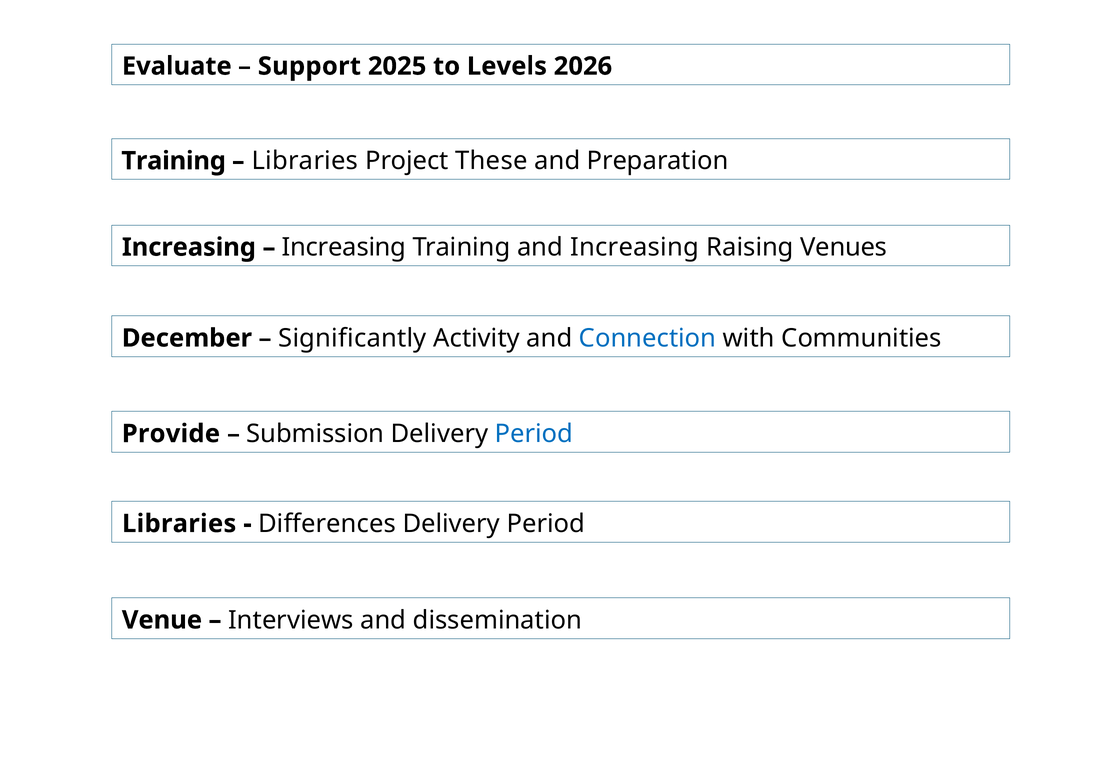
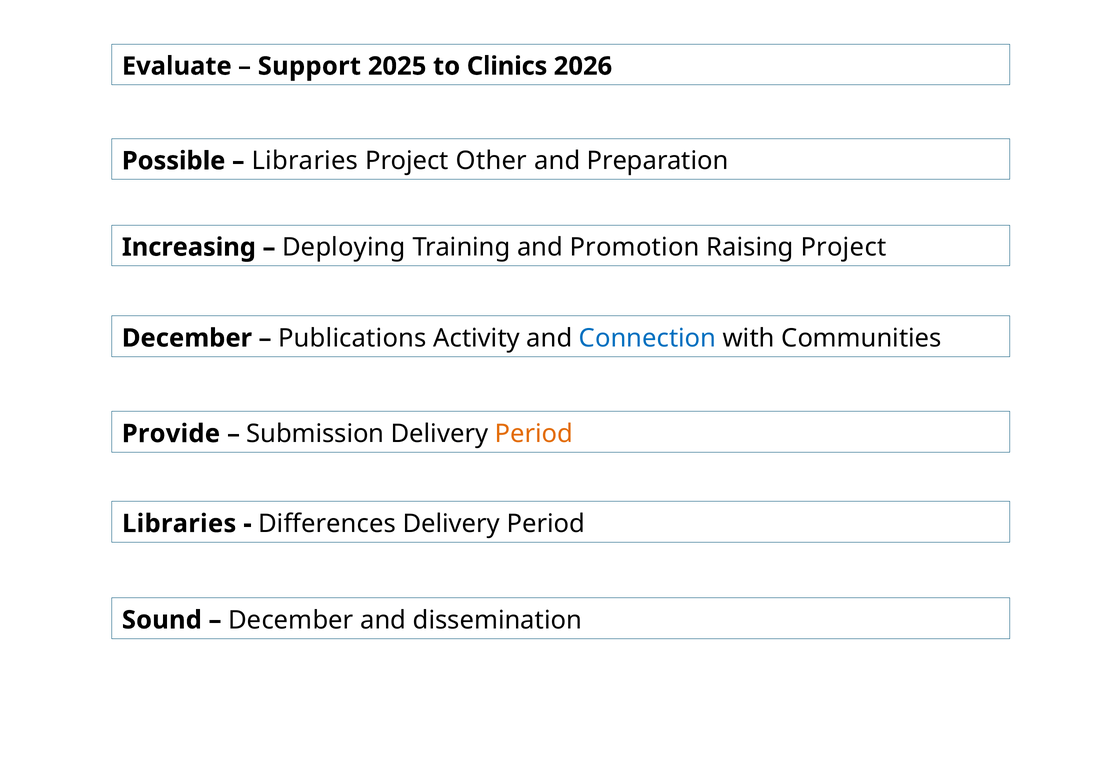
Levels: Levels -> Clinics (507, 66)
Training: Training -> Possible (174, 161)
These: These -> Other (491, 161)
Increasing: Increasing -> Deploying (344, 247)
and Increasing: Increasing -> Promotion (635, 247)
Raising Venues: Venues -> Project (843, 247)
Significantly: Significantly -> Publications (352, 338)
Period colour: blue -> orange (534, 434)
Venue: Venue -> Sound (162, 620)
Interviews: Interviews -> December (291, 620)
